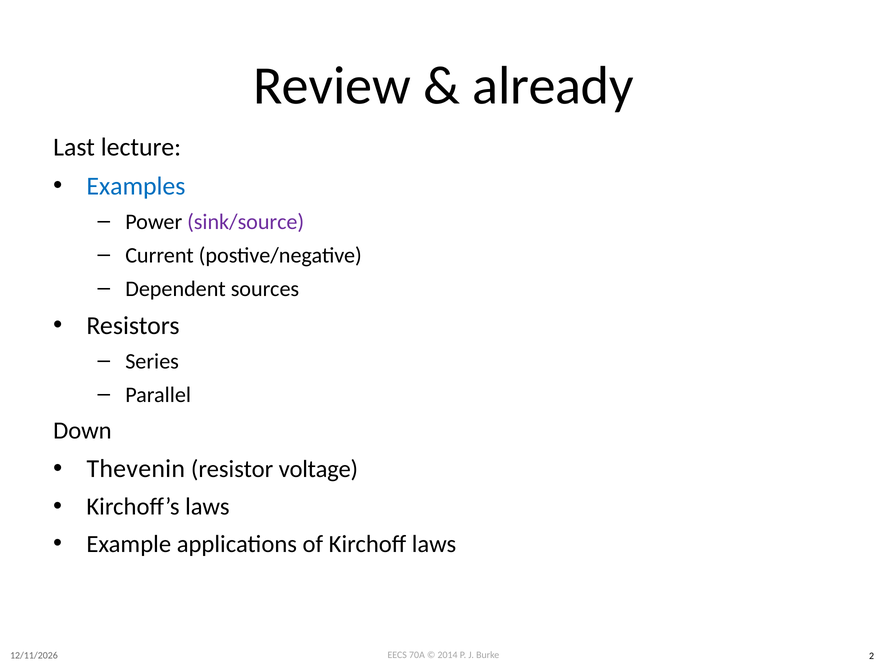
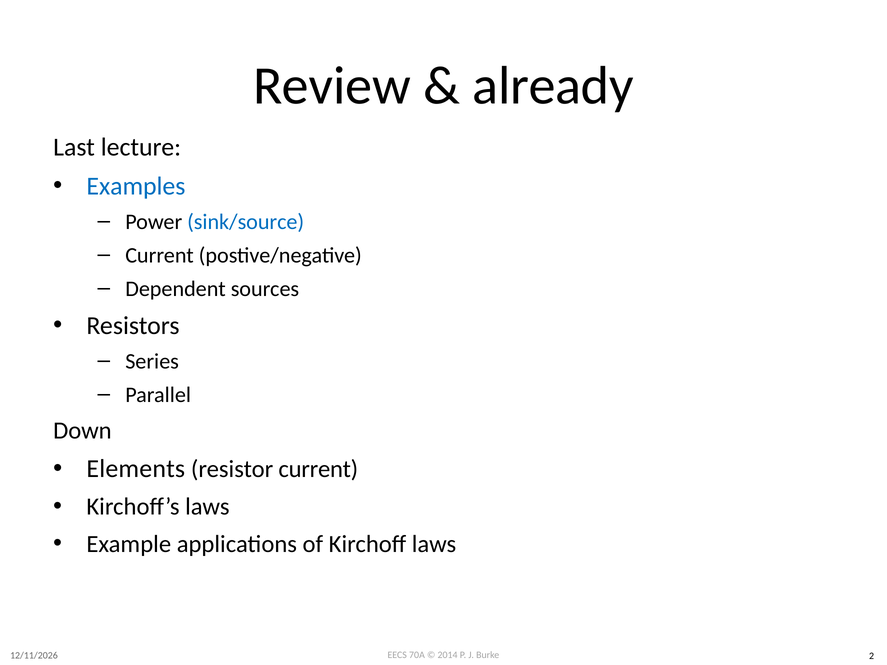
sink/source colour: purple -> blue (246, 222)
Thevenin: Thevenin -> Elements (136, 469)
resistor voltage: voltage -> current (318, 469)
